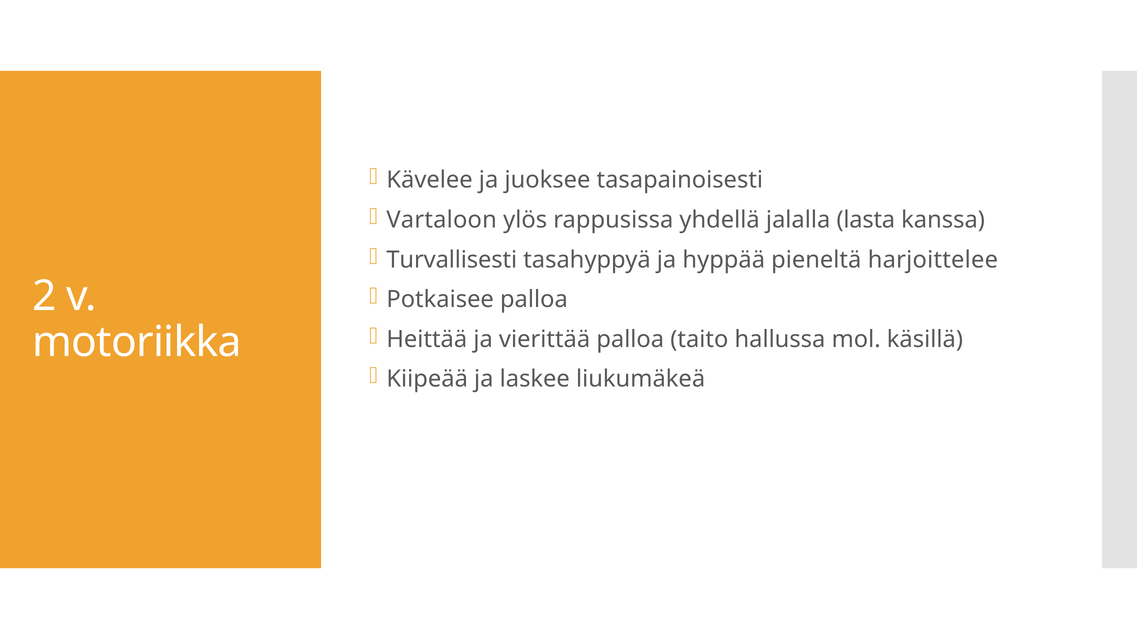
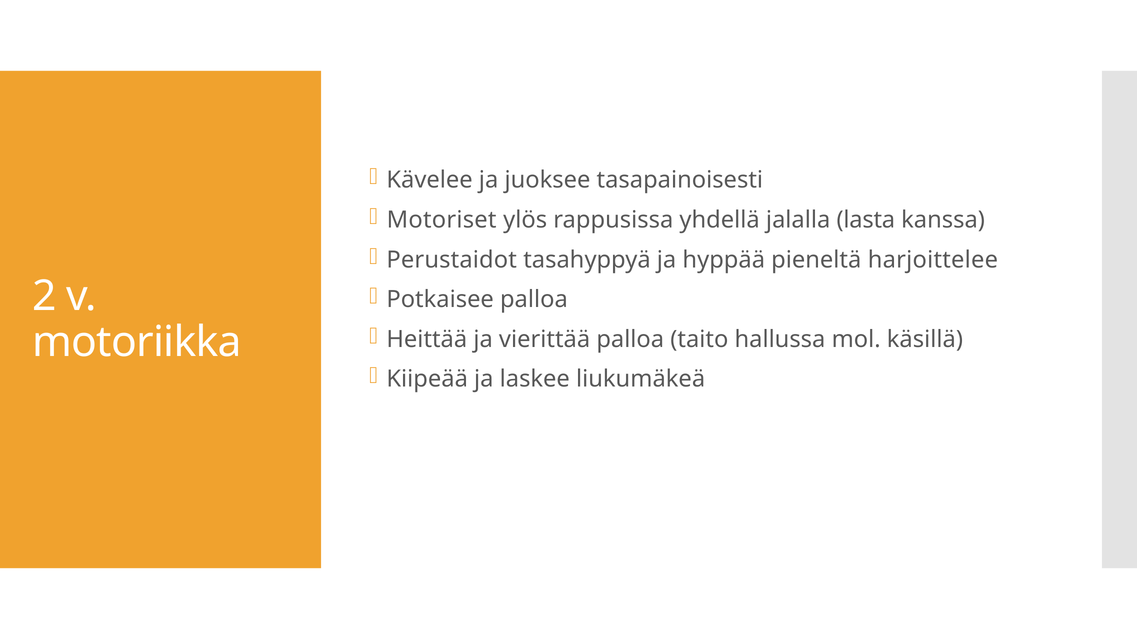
Vartaloon: Vartaloon -> Motoriset (442, 220)
Turvallisesti: Turvallisesti -> Perustaidot (452, 260)
